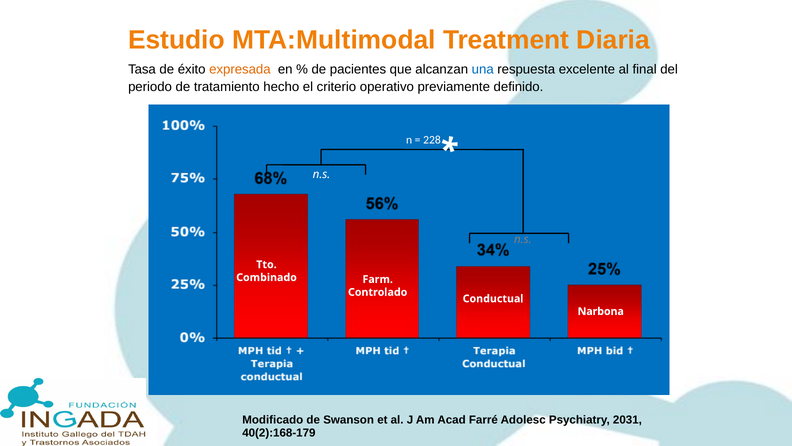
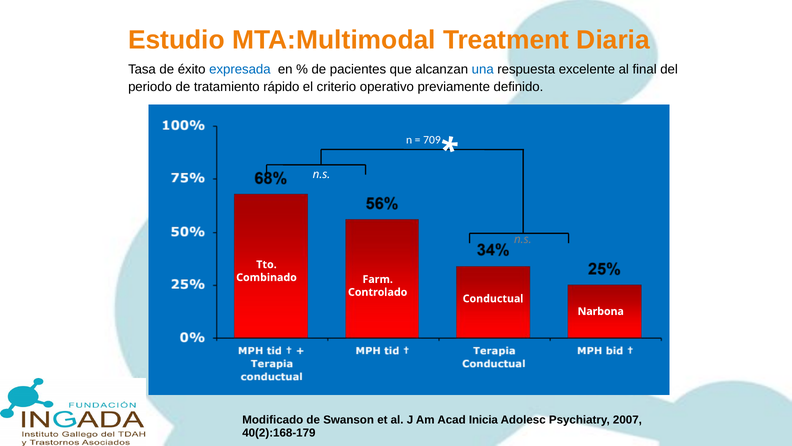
expresada colour: orange -> blue (240, 69)
hecho: hecho -> rápido (281, 87)
228: 228 -> 709 (432, 140)
Farré: Farré -> Inicia (483, 419)
2031: 2031 -> 2007 (627, 419)
